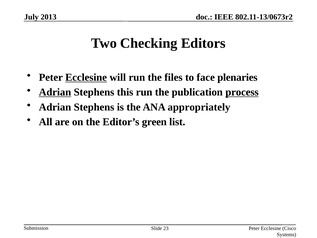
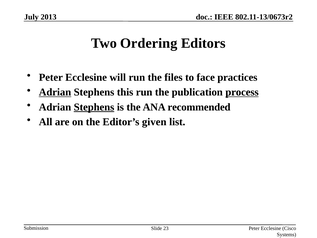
Checking: Checking -> Ordering (149, 43)
Ecclesine underline: present -> none (86, 77)
plenaries: plenaries -> practices (237, 77)
Stephens underline: none -> present (94, 107)
appropriately: appropriately -> recommended (199, 107)
green: green -> given (154, 122)
